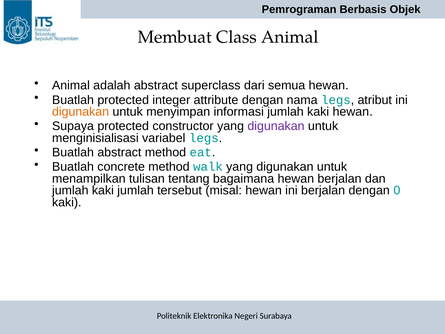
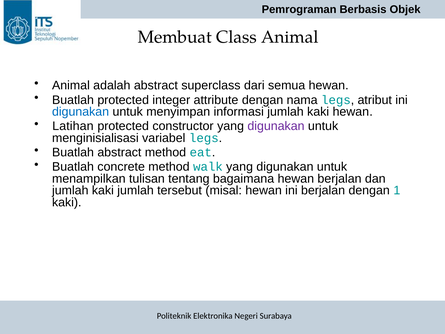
digunakan colour: orange -> blue (81, 112)
Supaya: Supaya -> Latihan (73, 126)
0: 0 -> 1 (397, 190)
